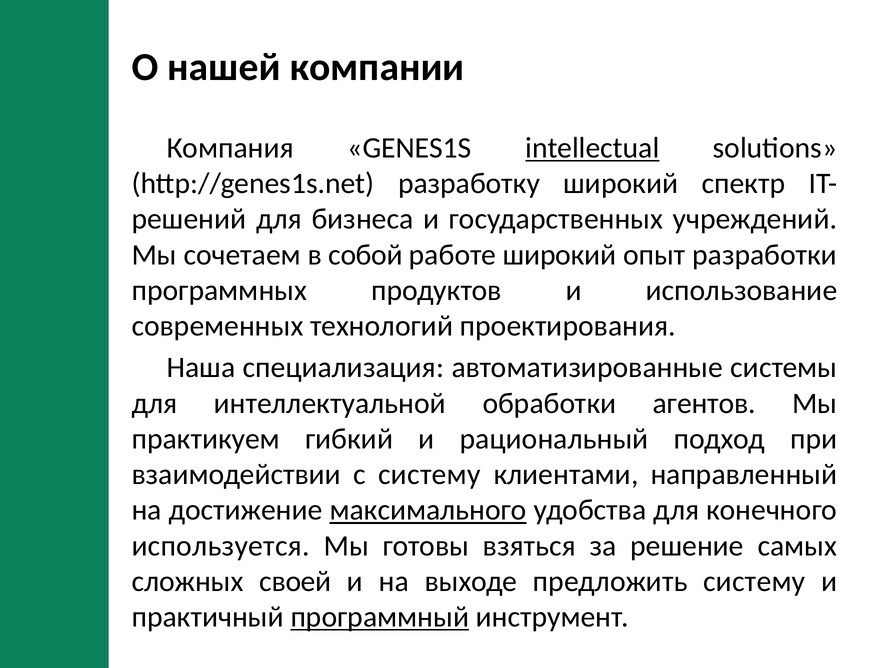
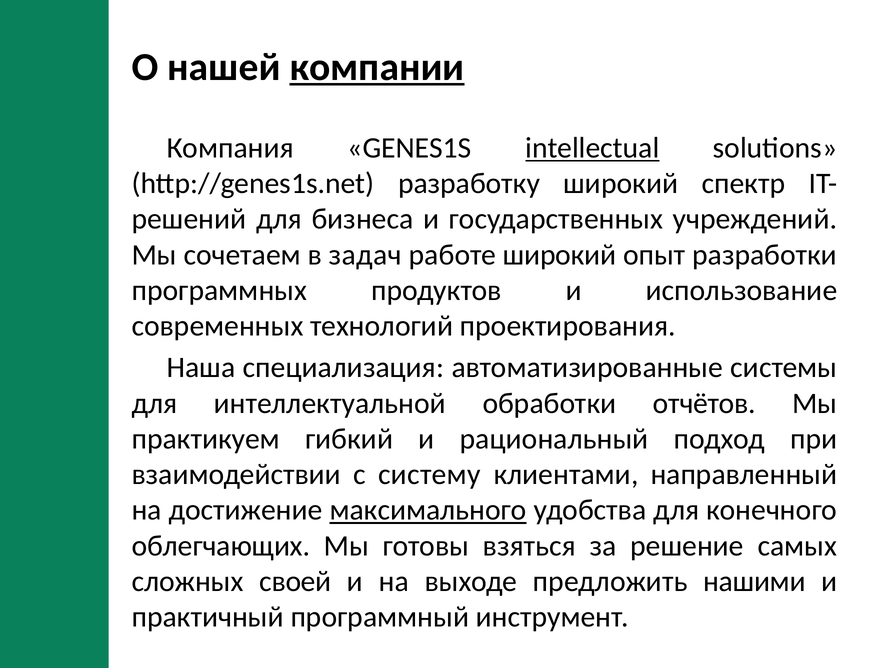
компании underline: none -> present (377, 67)
собой: собой -> задач (365, 255)
агентов: агентов -> отчётов (704, 403)
используется: используется -> облегчающих (221, 546)
предложить систему: систему -> нашими (754, 582)
программный underline: present -> none (380, 617)
